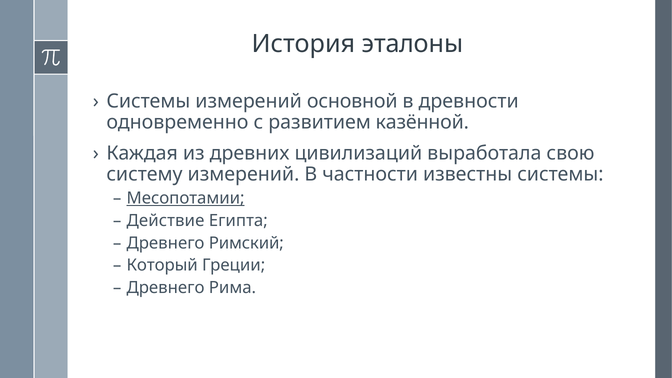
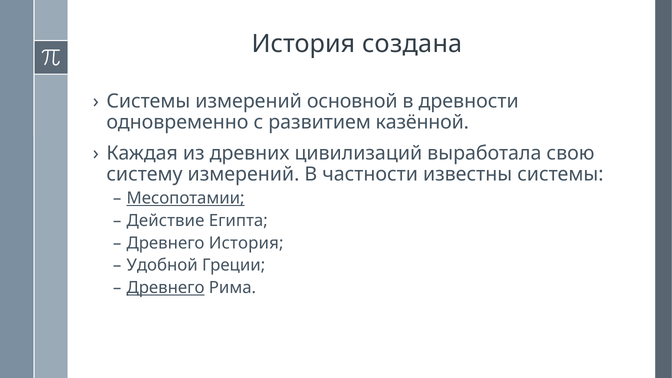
эталоны: эталоны -> создана (412, 44)
Древнего Римский: Римский -> История (246, 243)
Который: Который -> Удобной (162, 265)
Древнего underline: none -> present (166, 288)
